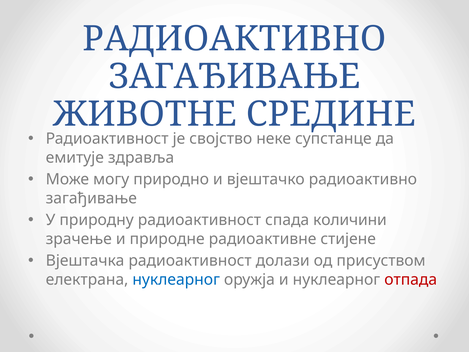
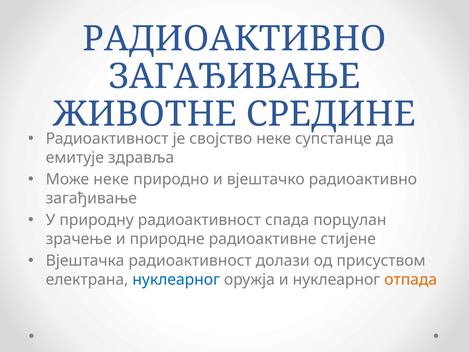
Може могу: могу -> неке (111, 179)
количини: количини -> порцулан (350, 220)
отпада colour: red -> orange (411, 279)
